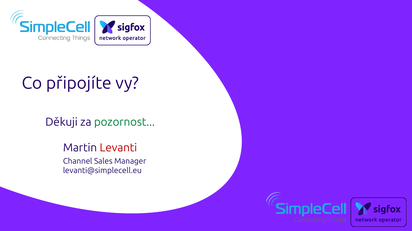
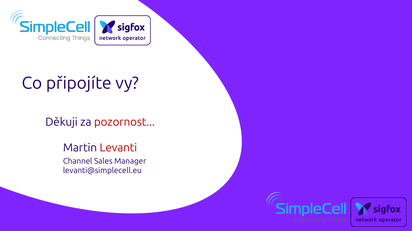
pozornost colour: green -> red (124, 122)
